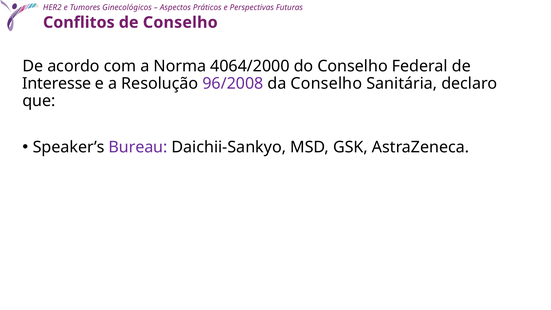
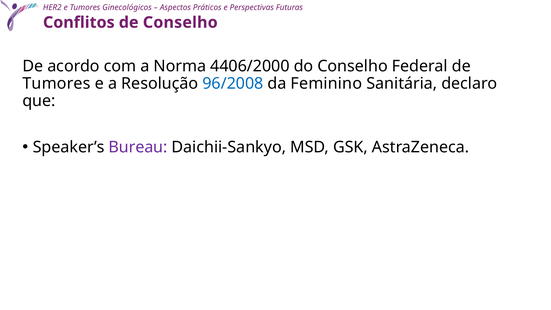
4064/2000: 4064/2000 -> 4406/2000 (250, 66)
Interesse: Interesse -> Tumores (57, 84)
96/2008 colour: purple -> blue (233, 84)
da Conselho: Conselho -> Feminino (326, 84)
